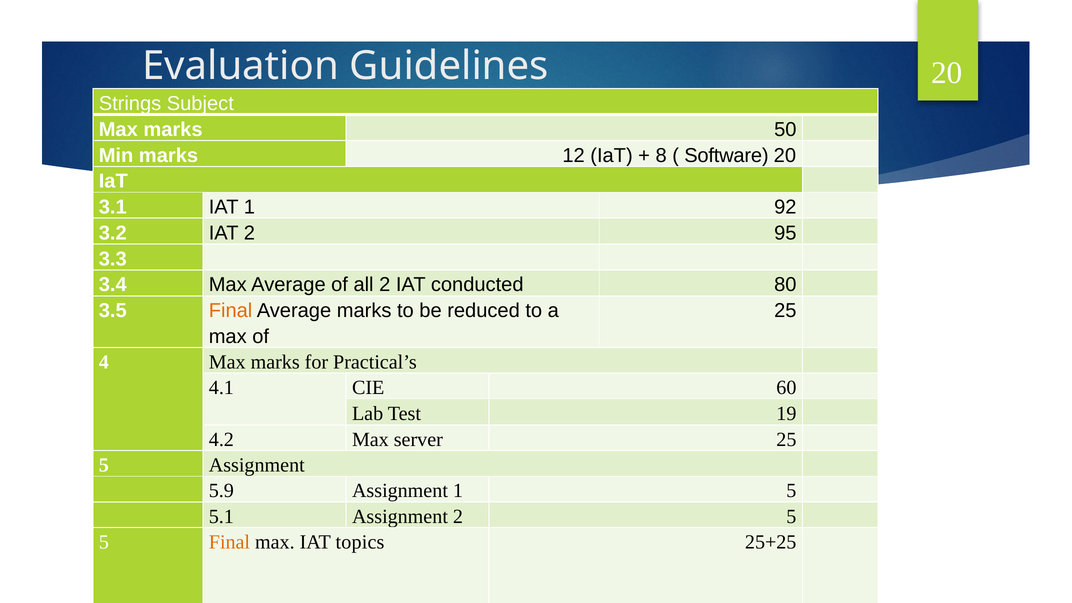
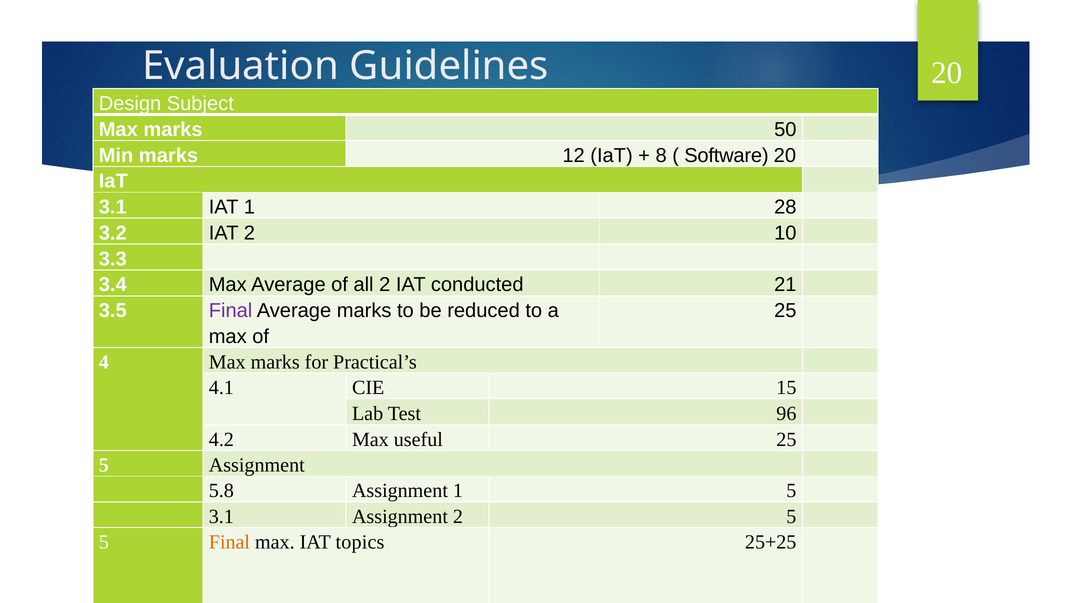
Strings: Strings -> Design (130, 104)
92: 92 -> 28 (785, 207)
95: 95 -> 10 (785, 233)
80: 80 -> 21 (785, 285)
Final colour: orange -> purple (231, 311)
60: 60 -> 15 (786, 388)
19: 19 -> 96 (786, 413)
server: server -> useful (418, 440)
5.9: 5.9 -> 5.8 (221, 491)
5.1: 5.1 -> 3.1 (221, 516)
